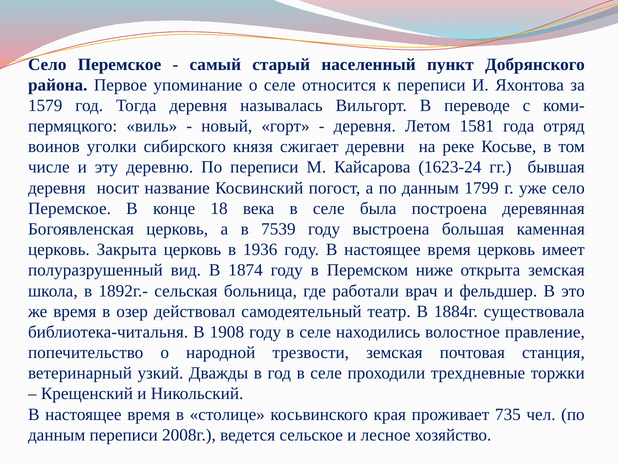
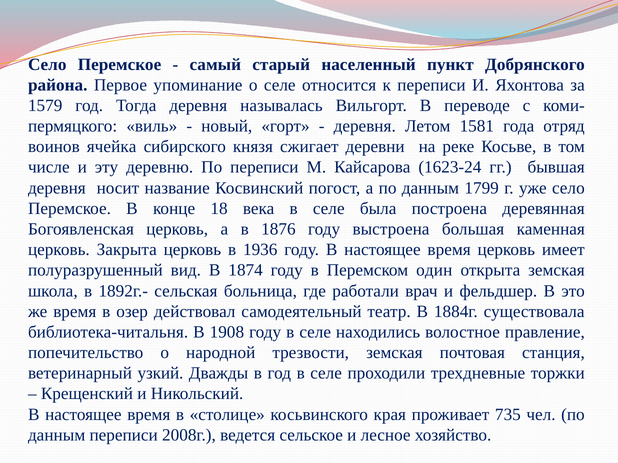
уголки: уголки -> ячейка (112, 147)
7539: 7539 -> 1876 (278, 229)
ниже: ниже -> один (434, 271)
